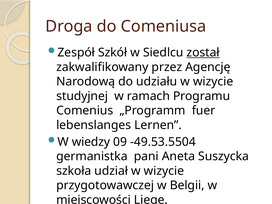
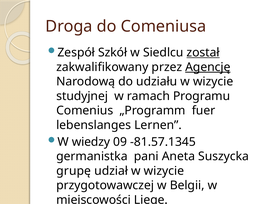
Agencję underline: none -> present (208, 67)
-49.53.5504: -49.53.5504 -> -81.57.1345 (163, 142)
szkoła: szkoła -> grupę (74, 171)
